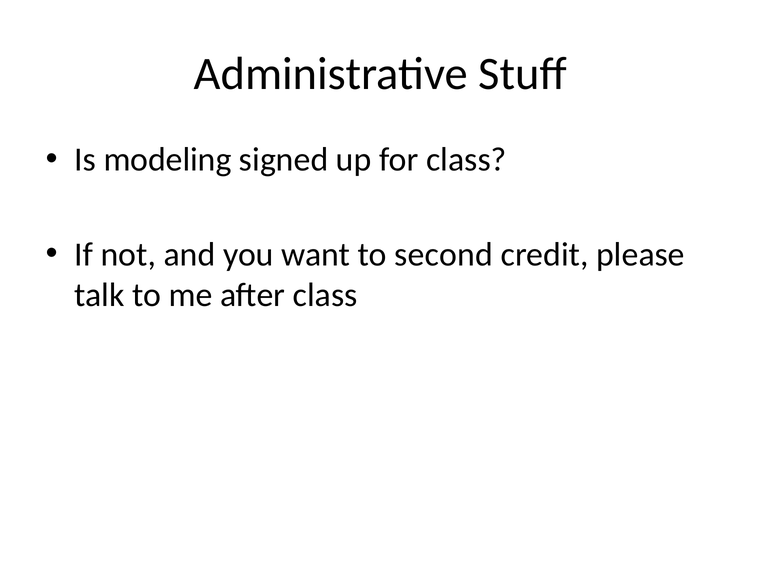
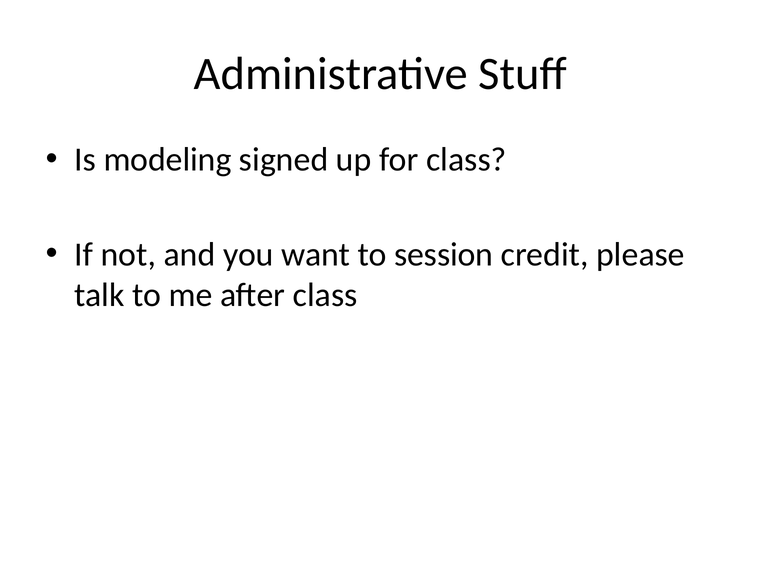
second: second -> session (444, 254)
